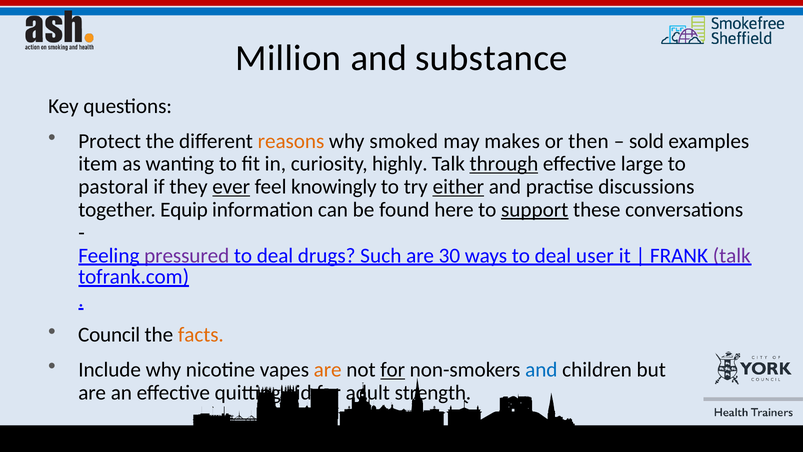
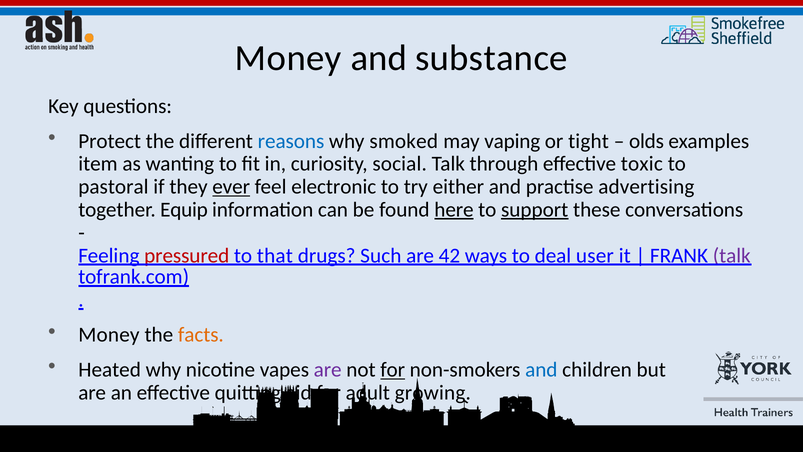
Million: Million -> Money (288, 58)
reasons colour: orange -> blue (291, 141)
makes: makes -> vaping (512, 141)
then: then -> tight (588, 141)
sold: sold -> olds (647, 141)
highly: highly -> social (400, 164)
through underline: present -> none (504, 164)
large: large -> toxic (642, 164)
knowingly: knowingly -> electronic (334, 187)
either underline: present -> none (458, 187)
discussions: discussions -> advertising (646, 187)
here underline: none -> present (454, 210)
pressured colour: purple -> red (187, 255)
deal: deal -> that (275, 255)
30: 30 -> 42 (449, 255)
Council: Council -> Money (109, 335)
Include: Include -> Heated (110, 370)
are colour: orange -> purple (328, 370)
strength: strength -> growing (433, 392)
